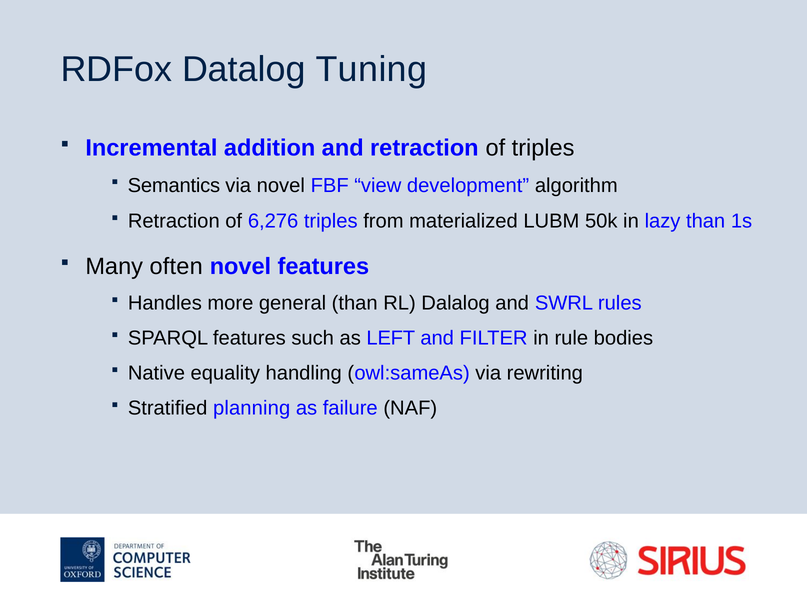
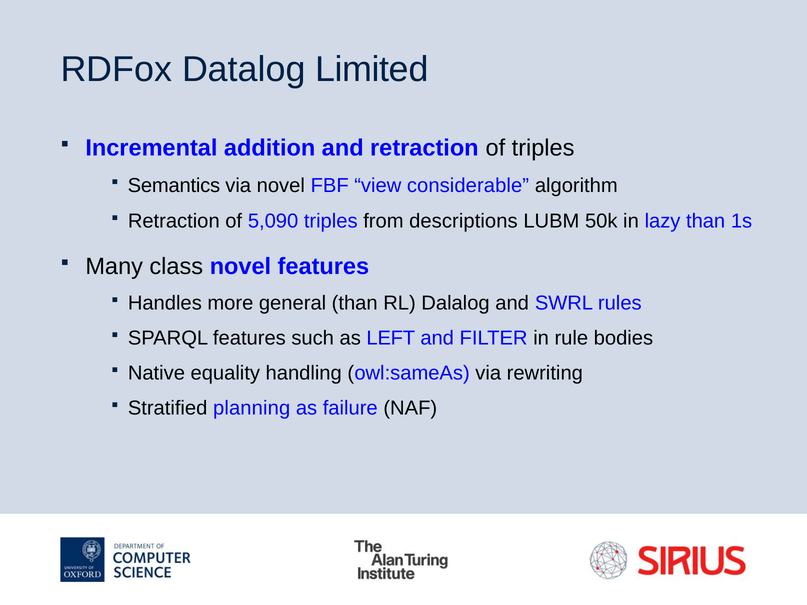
Tuning: Tuning -> Limited (372, 69)
development: development -> considerable (468, 185)
6,276: 6,276 -> 5,090 (273, 221)
materialized: materialized -> descriptions (463, 221)
often: often -> class (176, 267)
